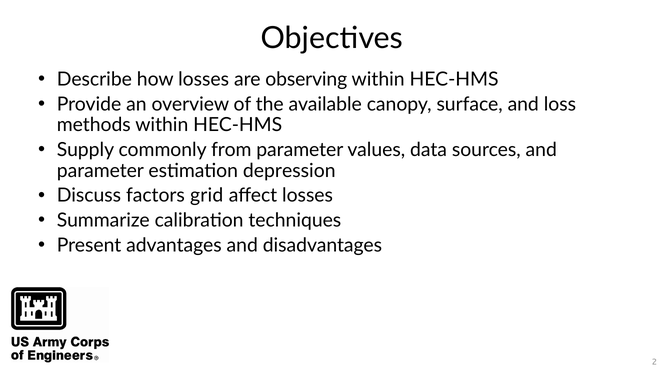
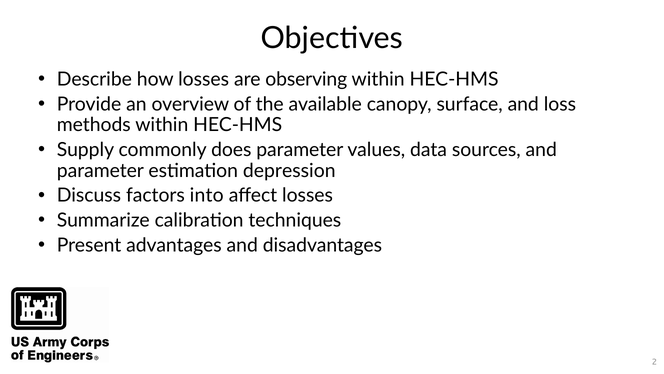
from: from -> does (231, 150)
grid: grid -> into (207, 195)
